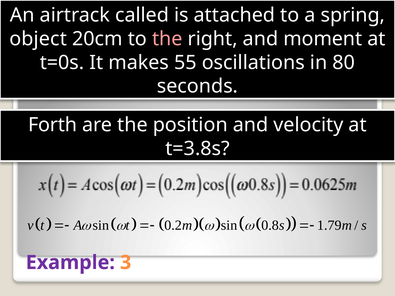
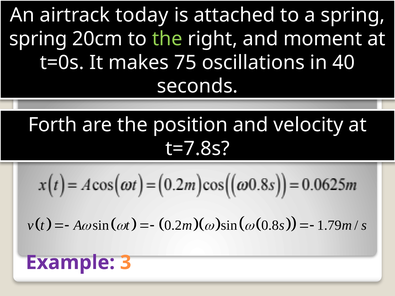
called: called -> today (142, 15)
object: object -> spring (38, 39)
the colour: pink -> light green (167, 39)
55: 55 -> 75 (185, 63)
80: 80 -> 40 (344, 63)
t=3.8s: t=3.8s -> t=7.8s (197, 149)
